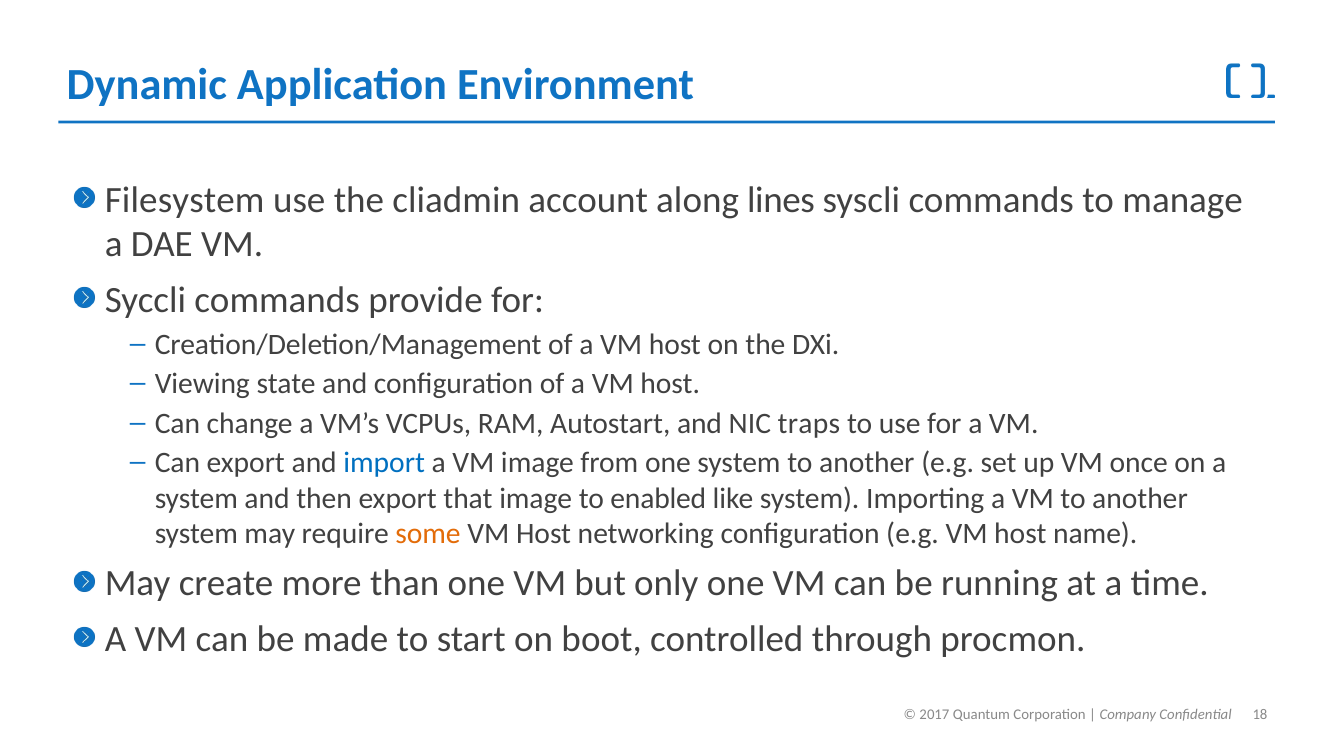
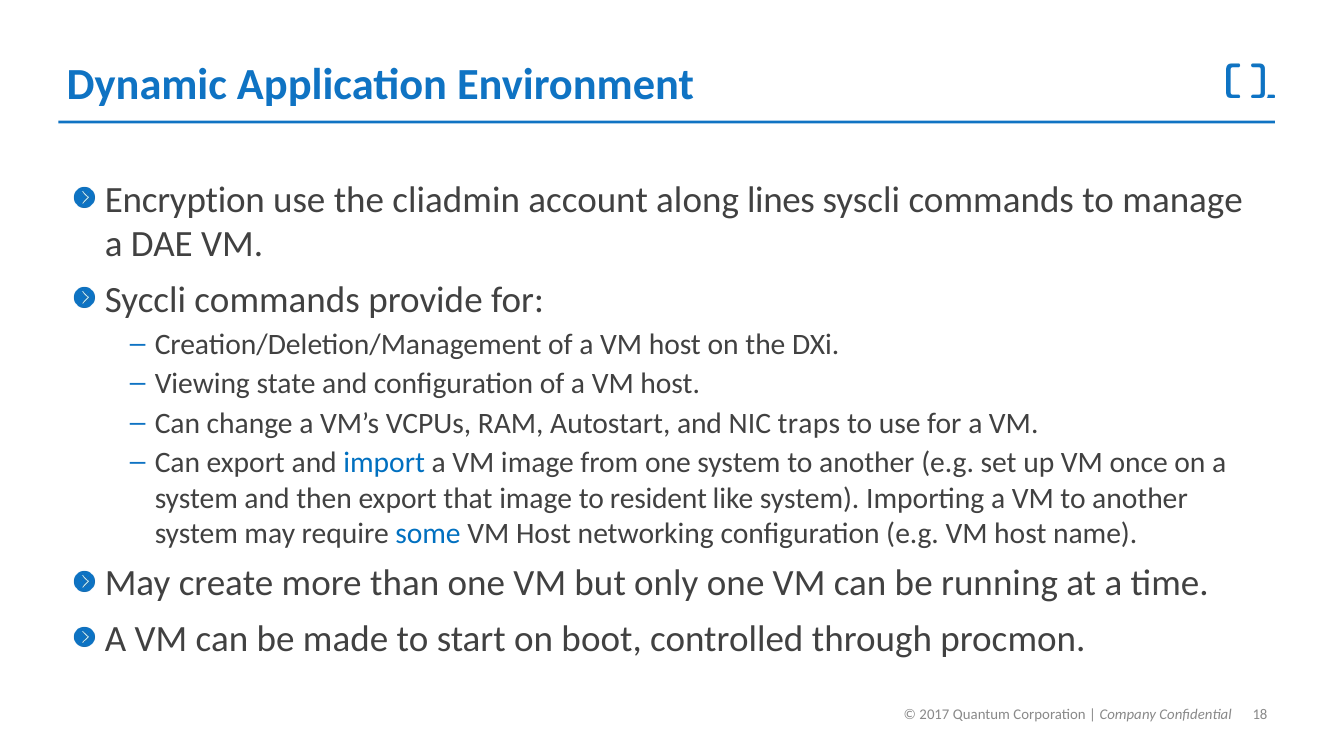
Filesystem: Filesystem -> Encryption (185, 200)
enabled: enabled -> resident (658, 498)
some colour: orange -> blue (428, 534)
